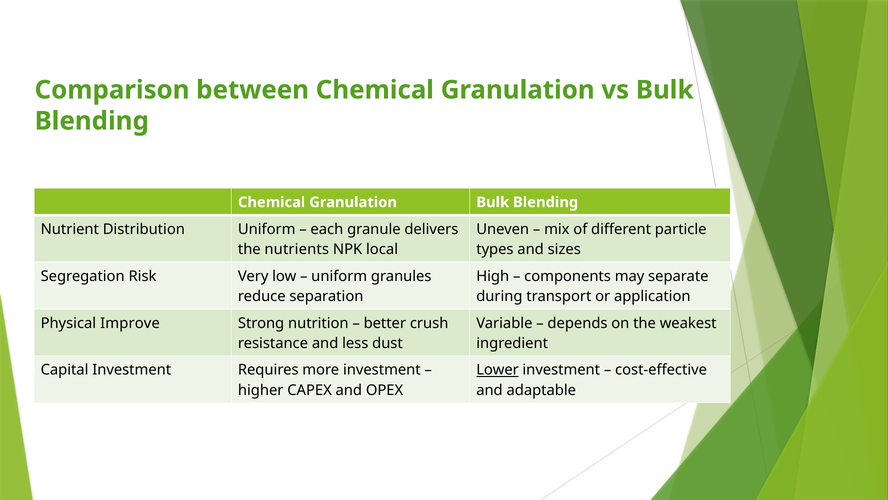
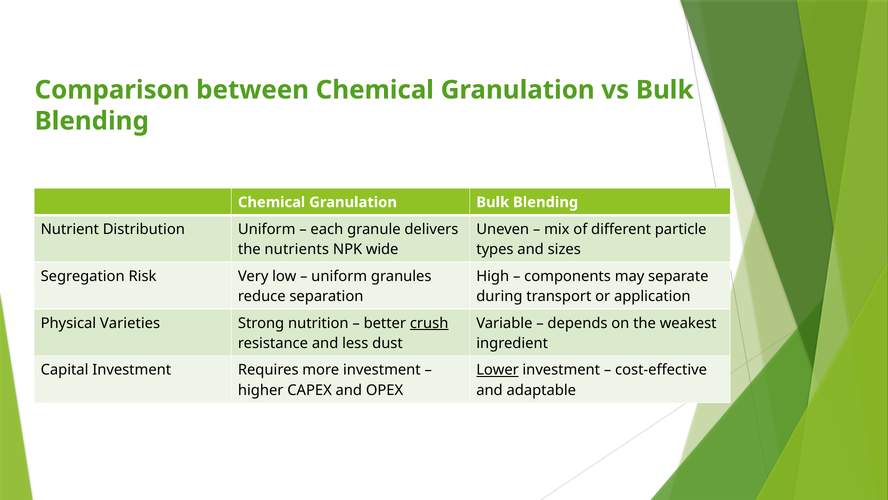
local: local -> wide (382, 249)
Improve: Improve -> Varieties (130, 323)
crush underline: none -> present (429, 323)
